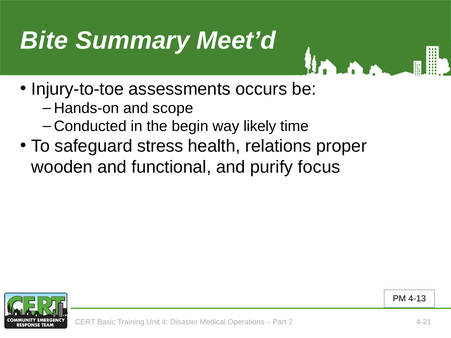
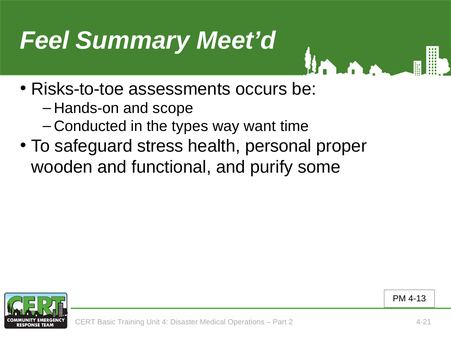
Bite: Bite -> Feel (44, 41)
Injury-to-toe: Injury-to-toe -> Risks-to-toe (78, 89)
begin: begin -> types (190, 126)
likely: likely -> want (260, 126)
relations: relations -> personal (278, 146)
focus: focus -> some (319, 167)
